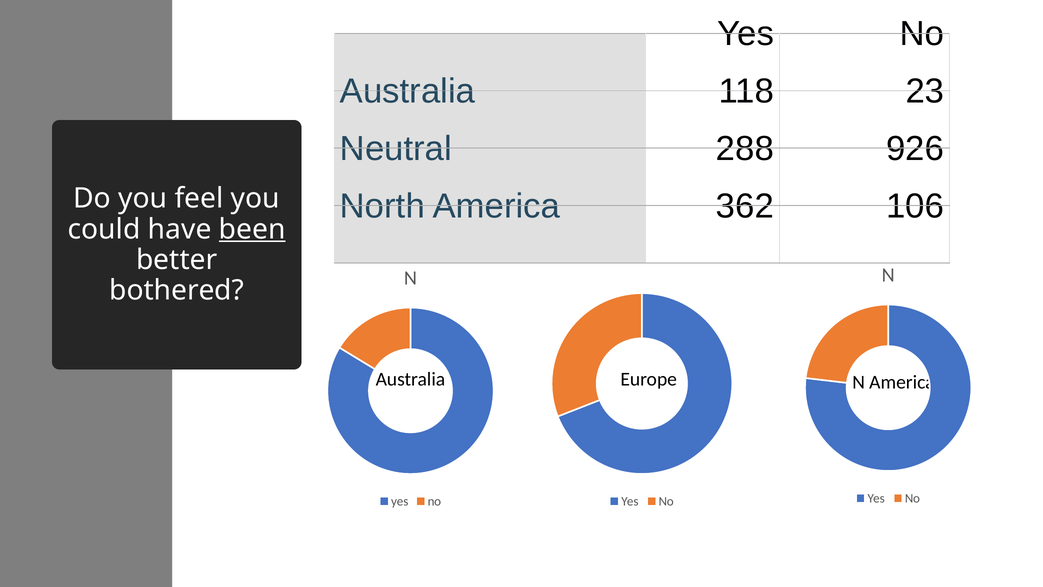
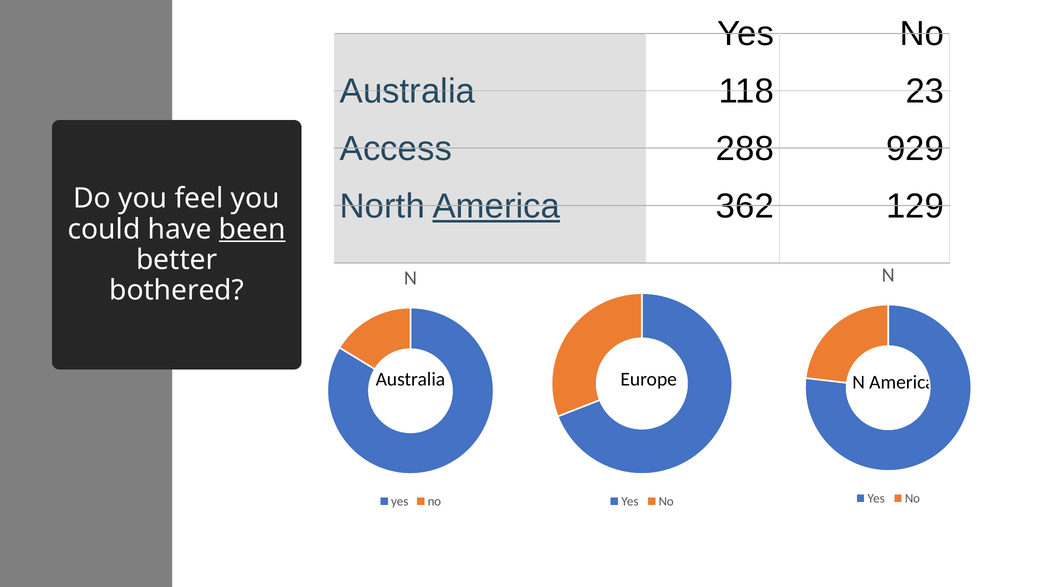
Neutral: Neutral -> Access (396, 149)
926: 926 -> 929 (915, 149)
America underline: none -> present (496, 206)
106: 106 -> 129 (915, 206)
